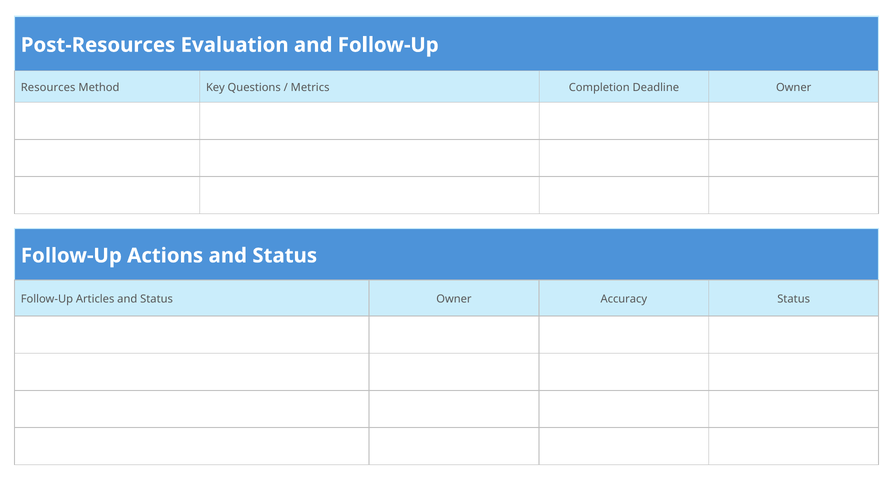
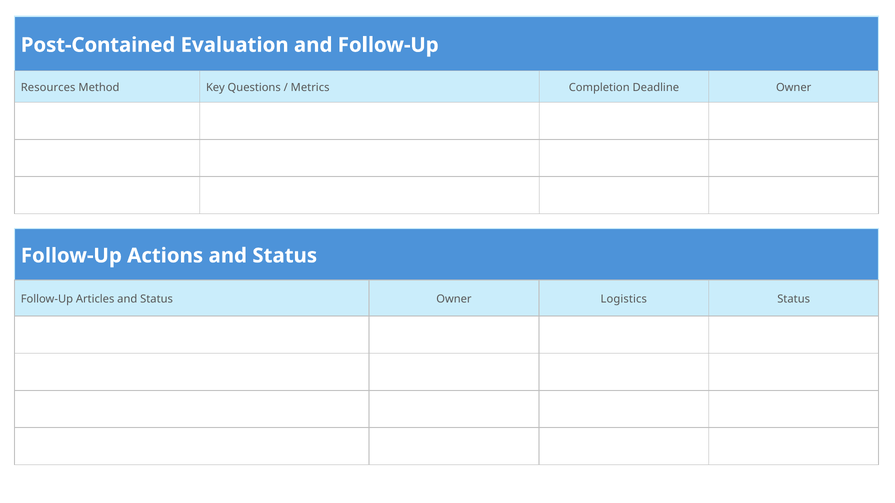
Post-Resources: Post-Resources -> Post-Contained (98, 45)
Accuracy: Accuracy -> Logistics (624, 299)
